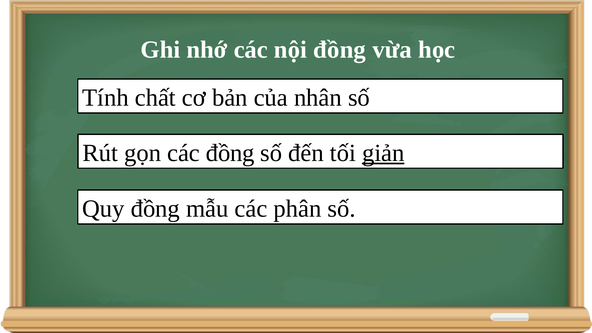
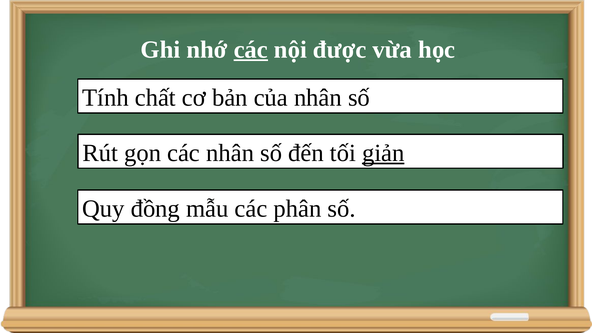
các underline: none -> present (251, 50)
nội đồng: đồng -> được (340, 50)
các đồng: đồng -> nhân (230, 153)
